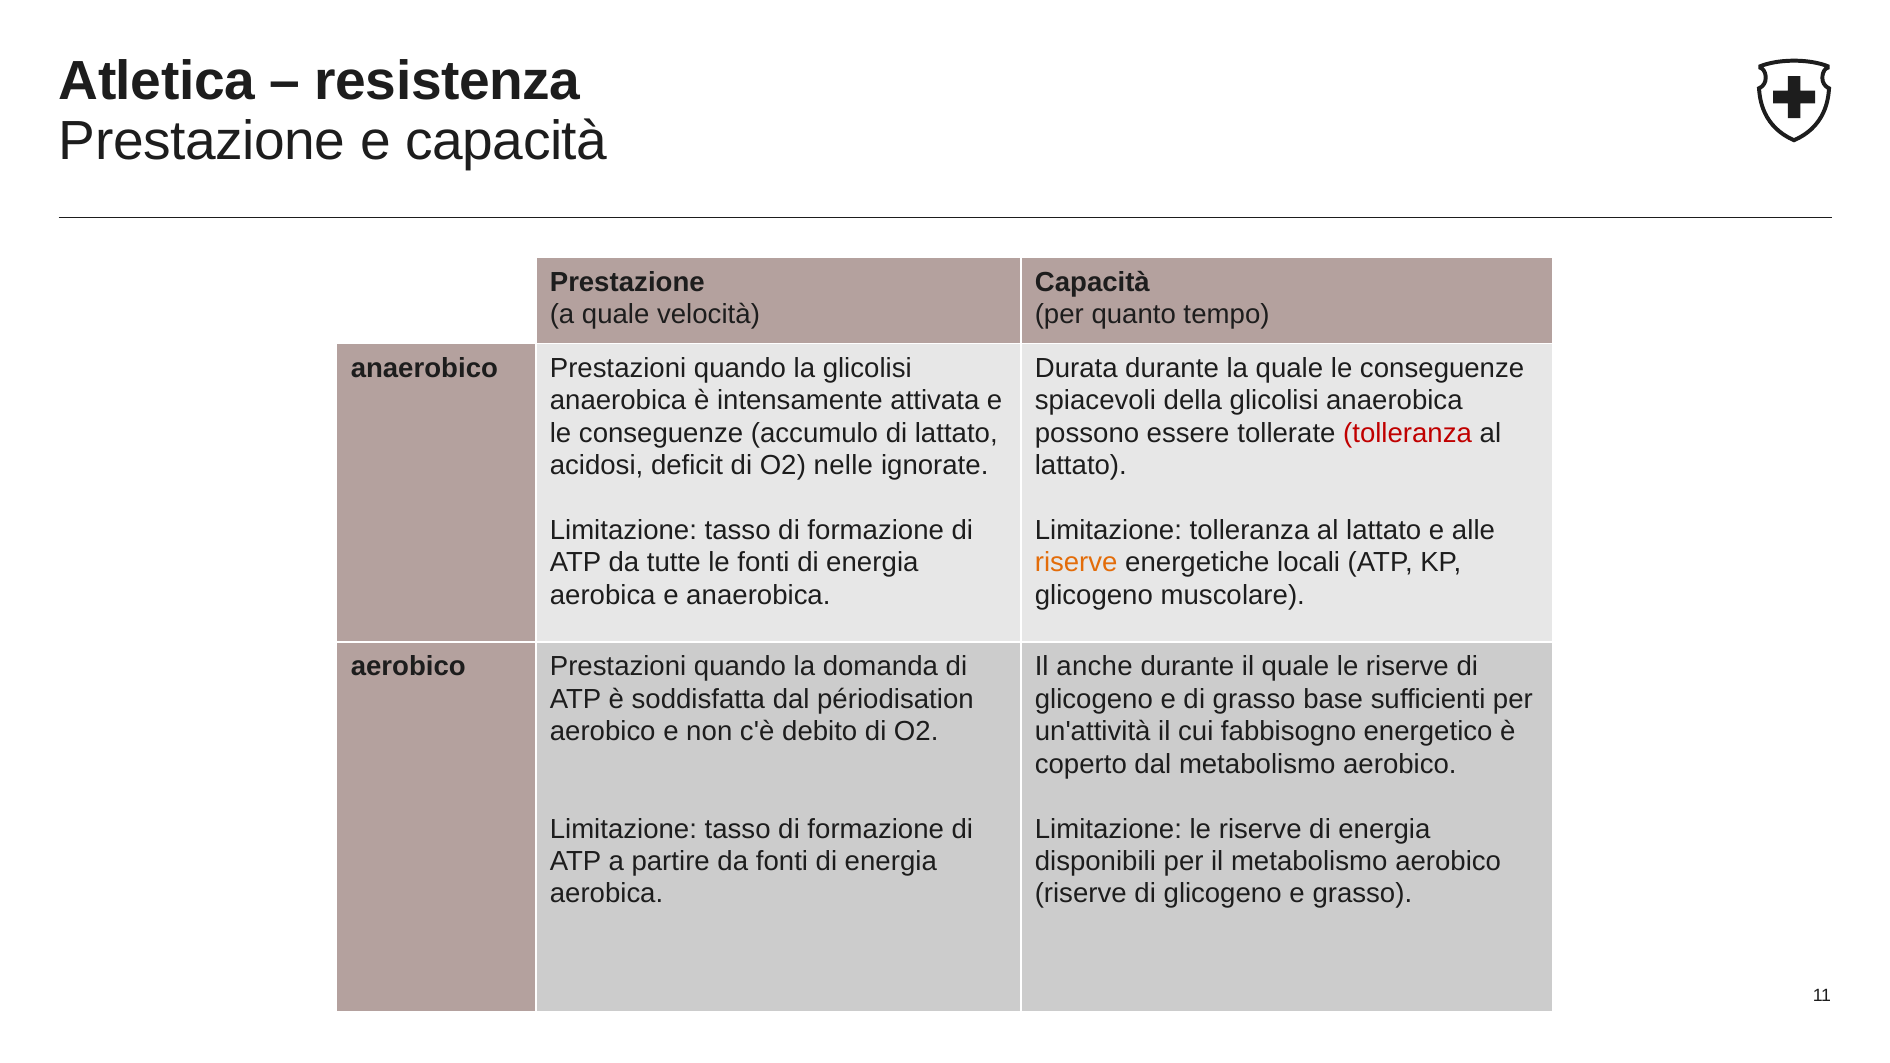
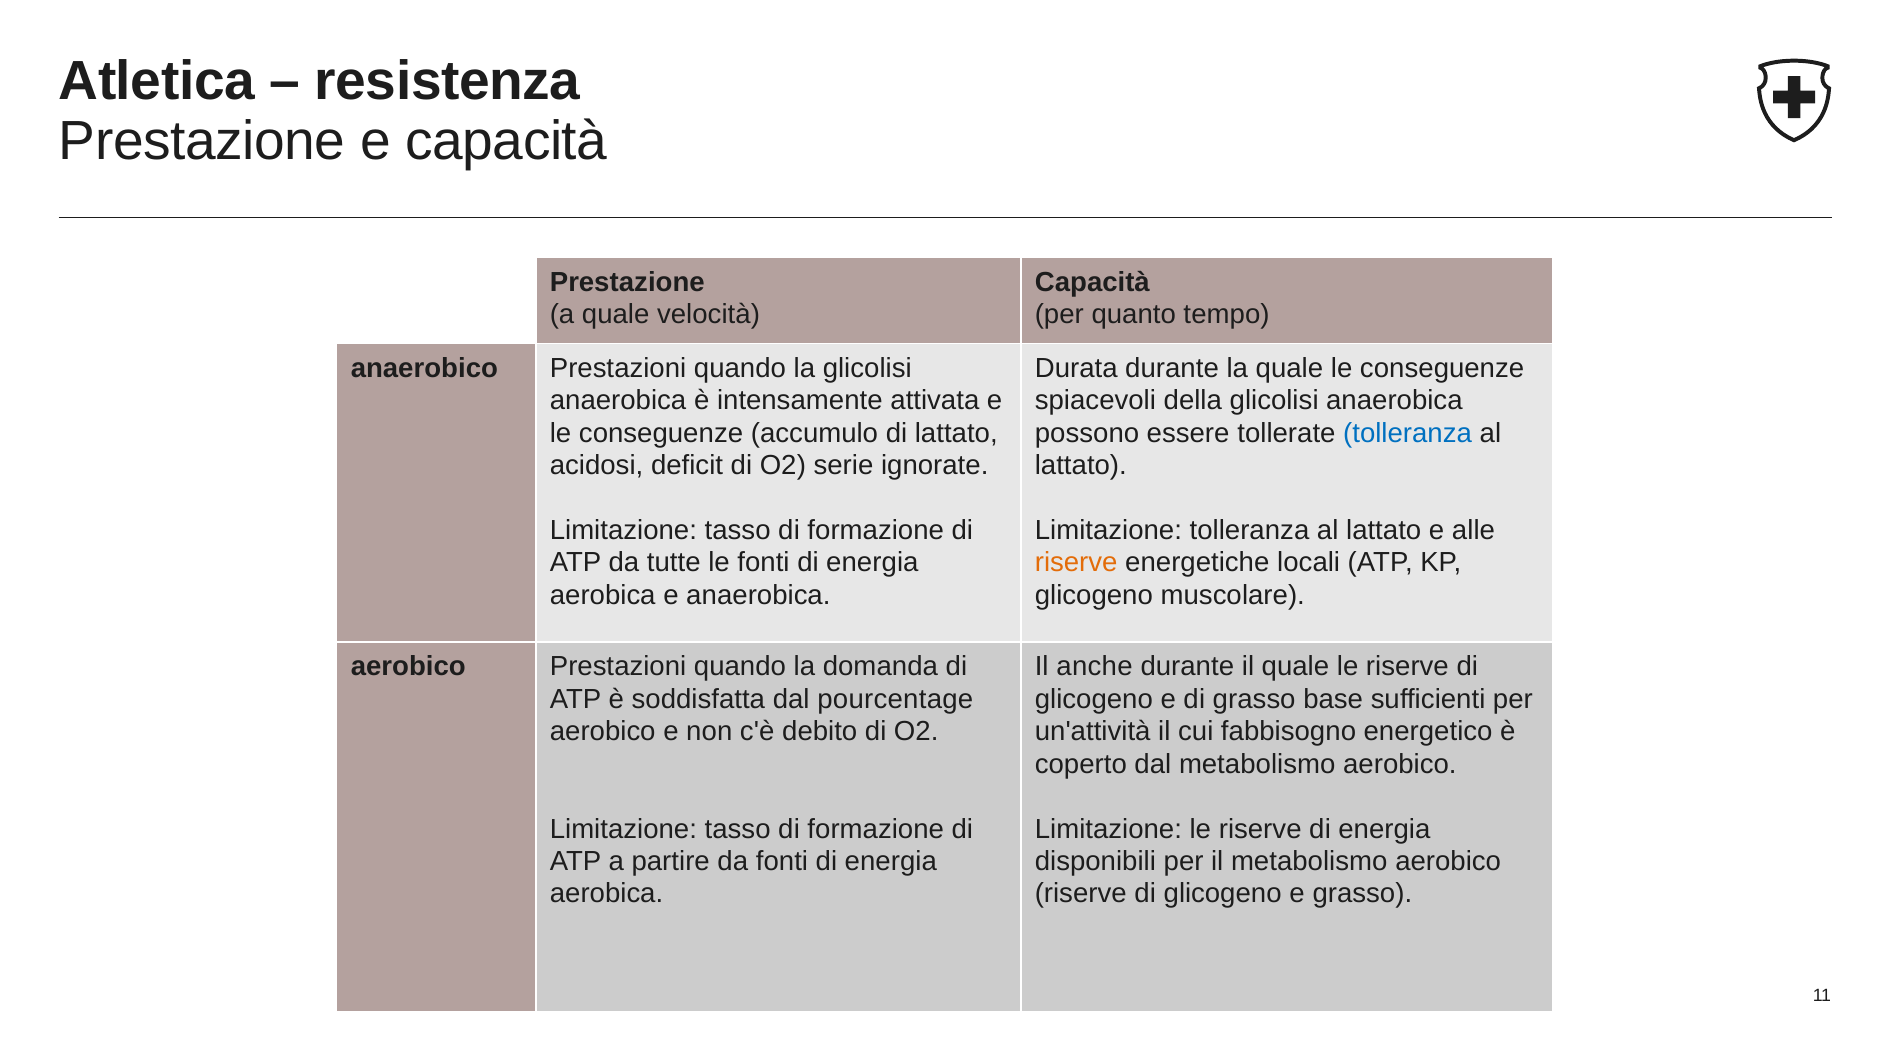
tolleranza colour: red -> blue (1408, 433)
nelle: nelle -> serie (843, 465)
périodisation: périodisation -> pourcentage (895, 699)
